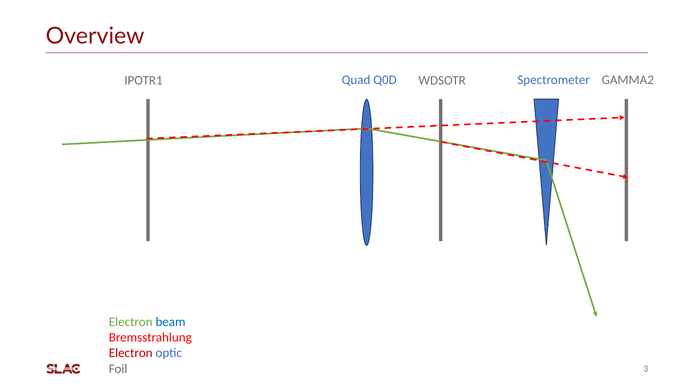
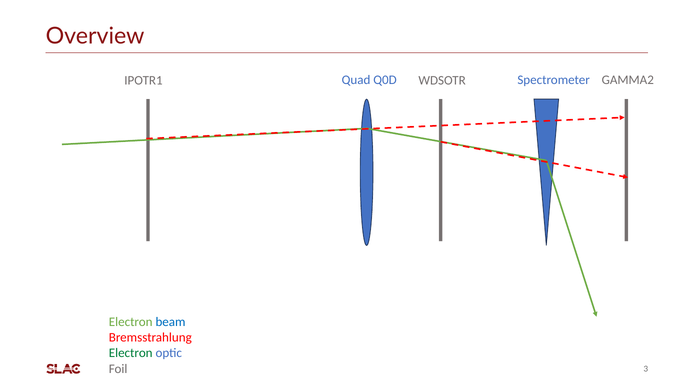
Electron colour: red -> green (131, 354)
